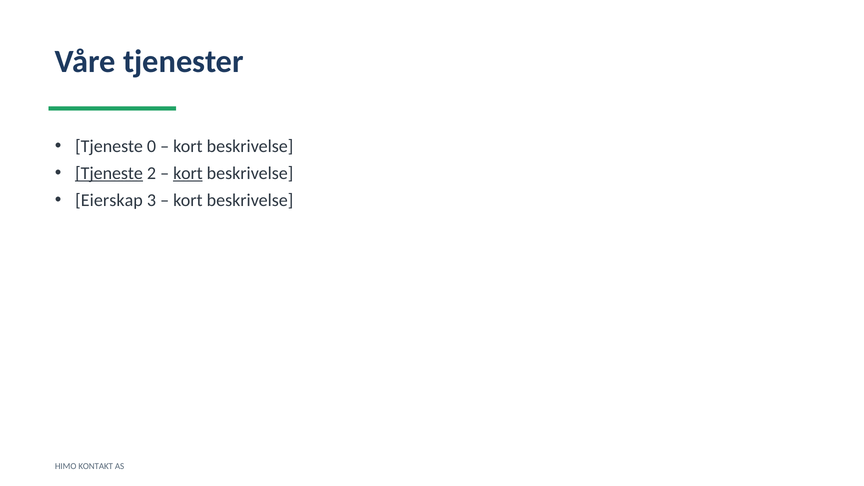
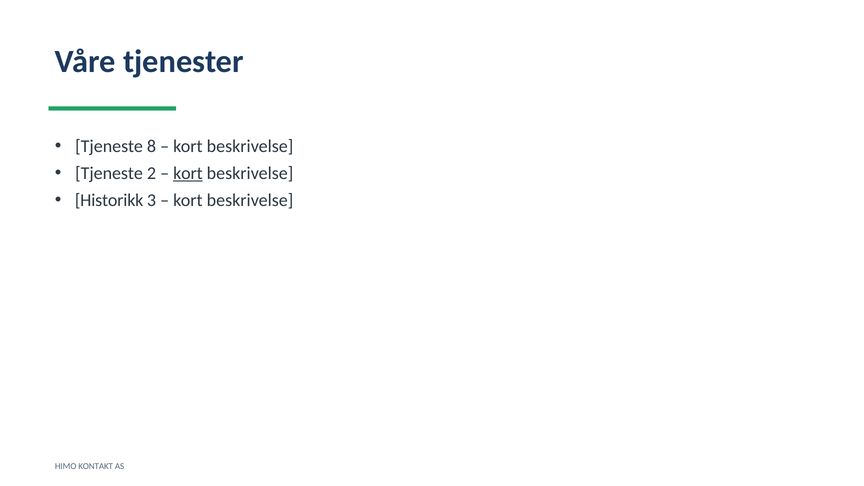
0: 0 -> 8 (151, 146)
Tjeneste underline: present -> none (109, 173)
Eierskap: Eierskap -> Historikk (109, 200)
